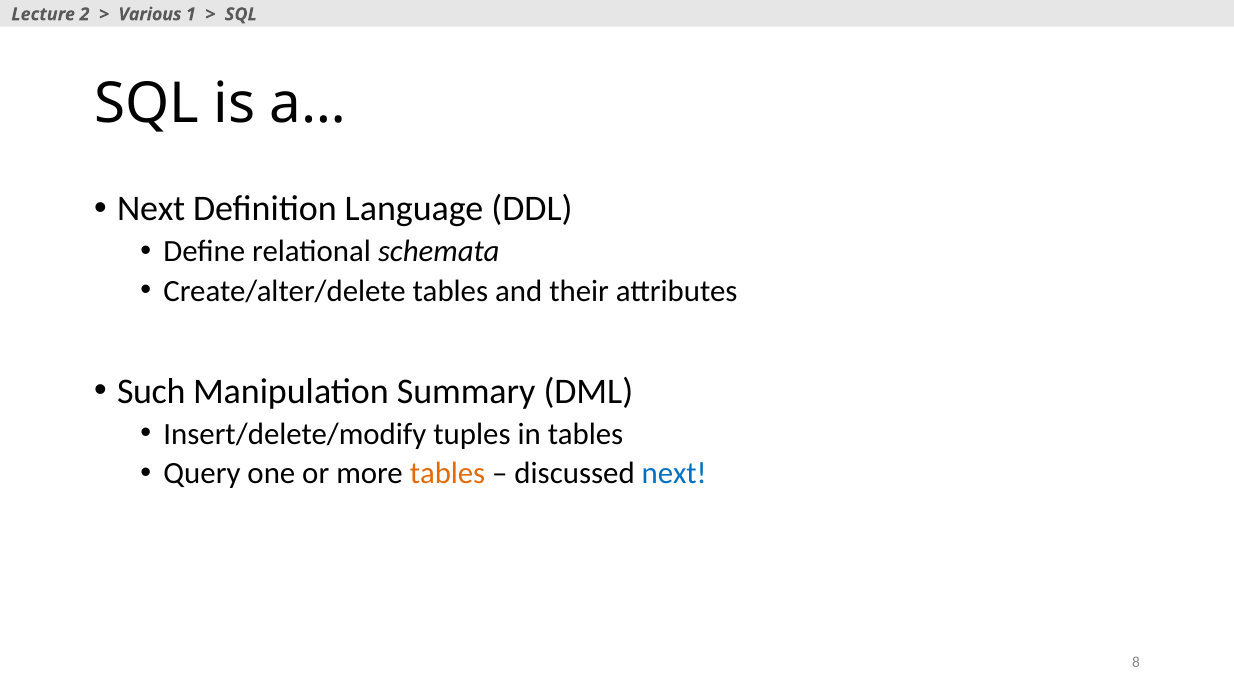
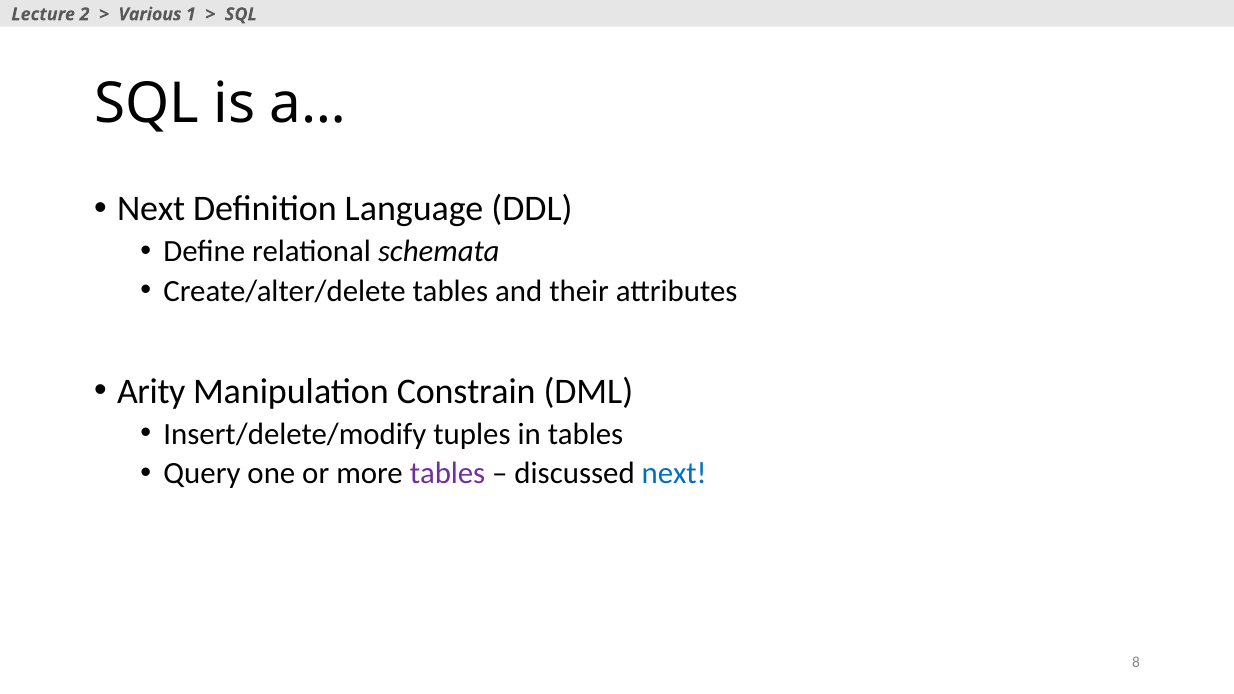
Such: Such -> Arity (151, 392)
Summary: Summary -> Constrain (466, 392)
tables colour: orange -> purple (448, 474)
